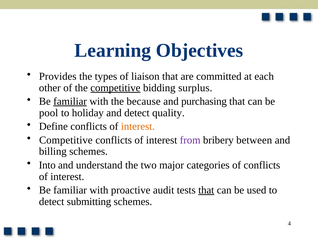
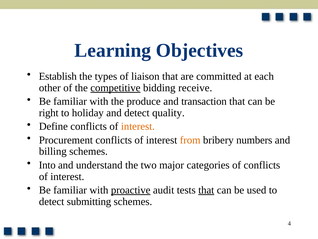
Provides: Provides -> Establish (58, 76)
surplus: surplus -> receive (195, 88)
familiar underline: present -> none (70, 101)
because: because -> produce (144, 101)
purchasing: purchasing -> transaction (204, 101)
pool: pool -> right (49, 113)
Competitive: Competitive -> Procurement (66, 140)
from colour: purple -> orange (190, 140)
between: between -> numbers (254, 140)
proactive underline: none -> present (131, 190)
